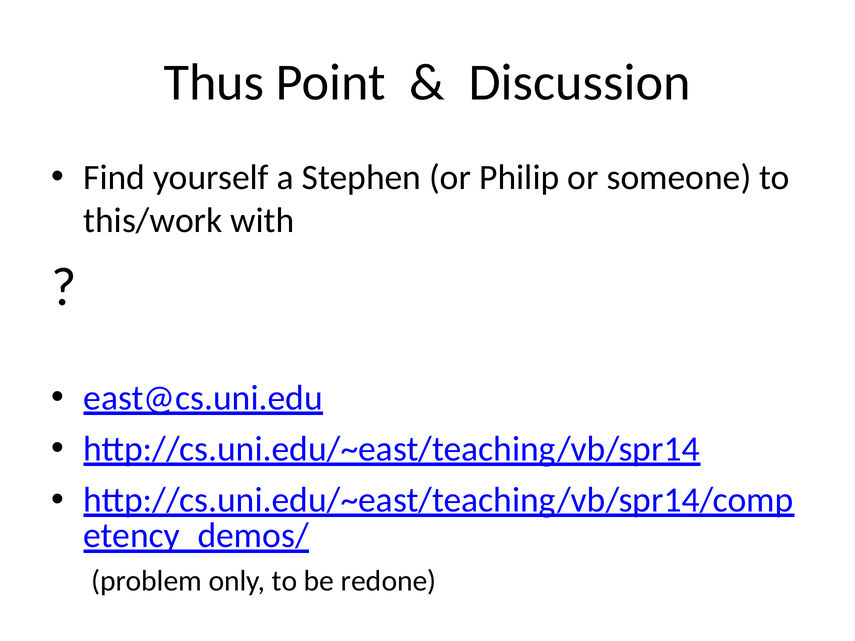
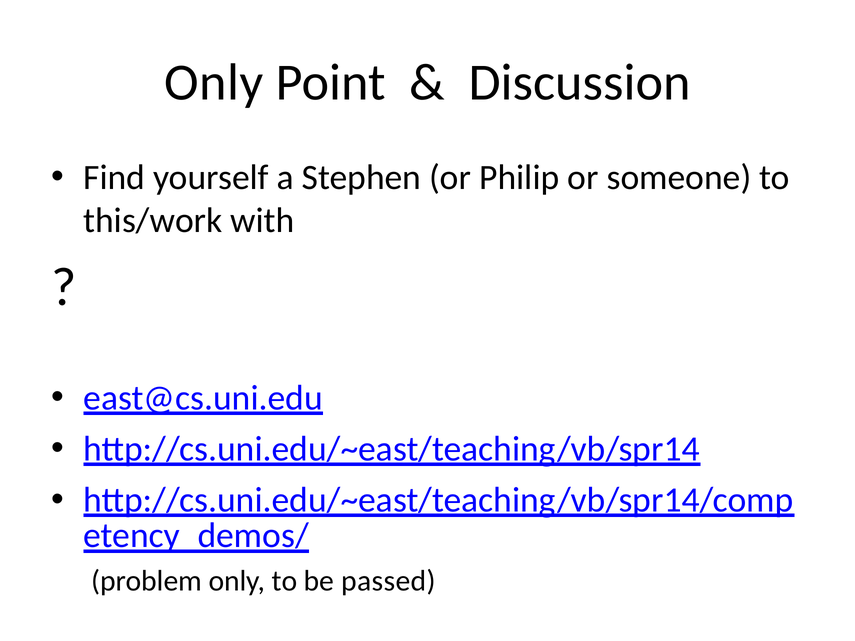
Thus: Thus -> Only (214, 83)
redone: redone -> passed (389, 581)
